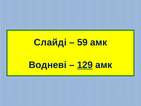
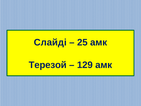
59: 59 -> 25 (82, 42)
Водневі: Водневі -> Терезой (48, 65)
129 underline: present -> none (85, 65)
